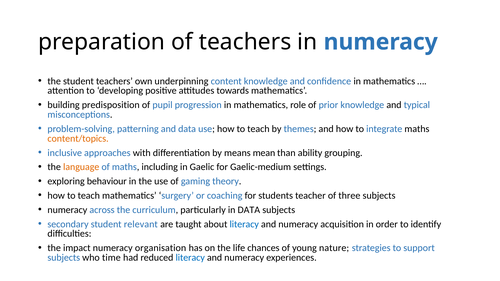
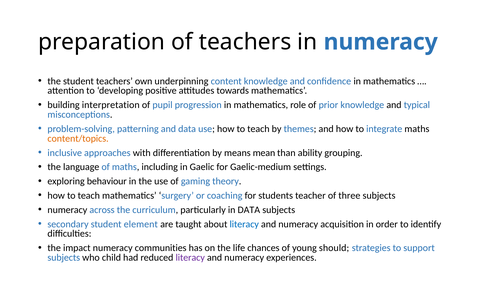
predisposition: predisposition -> interpretation (111, 105)
language colour: orange -> black (81, 167)
relevant: relevant -> element (141, 224)
organisation: organisation -> communities (161, 248)
nature: nature -> should (334, 248)
time: time -> child (111, 258)
literacy colour: blue -> purple (190, 258)
